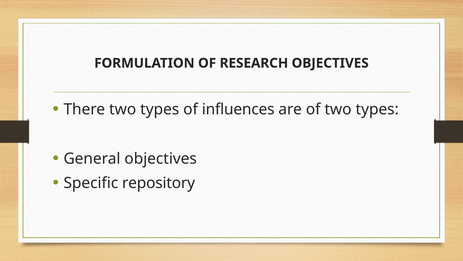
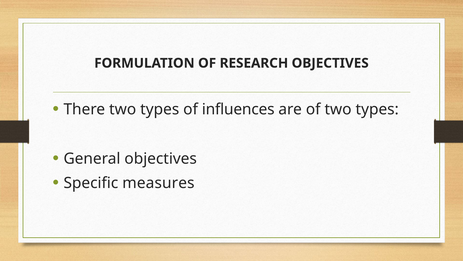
repository: repository -> measures (158, 183)
